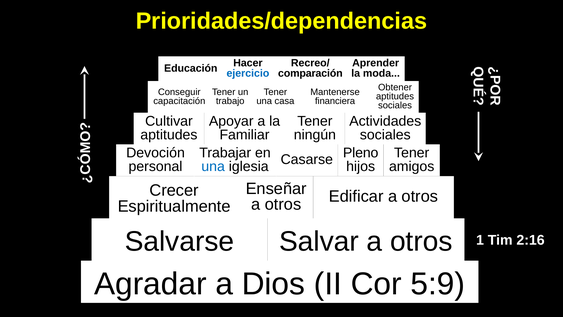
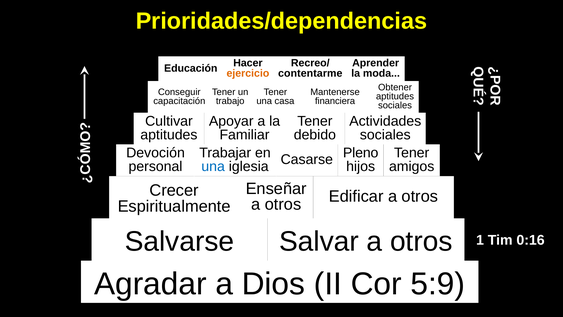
ejercicio colour: blue -> orange (248, 73)
comparación: comparación -> contentarme (310, 73)
ningún: ningún -> debido (315, 135)
2:16: 2:16 -> 0:16 (531, 240)
